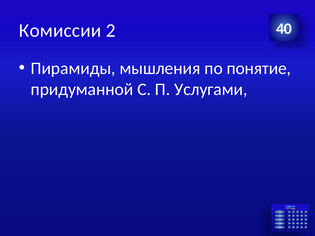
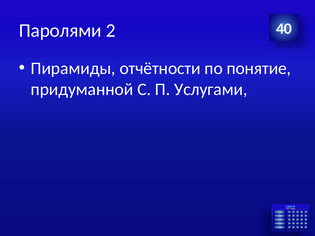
Комиссии: Комиссии -> Паролями (60, 30)
мышления: мышления -> отчётности (160, 68)
